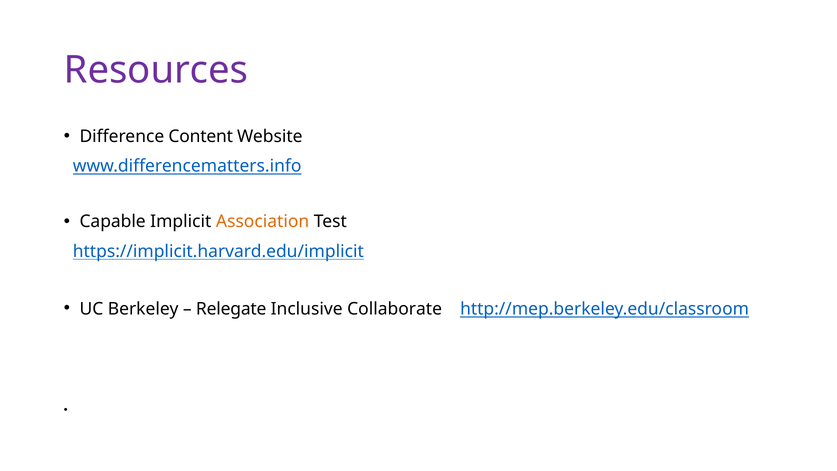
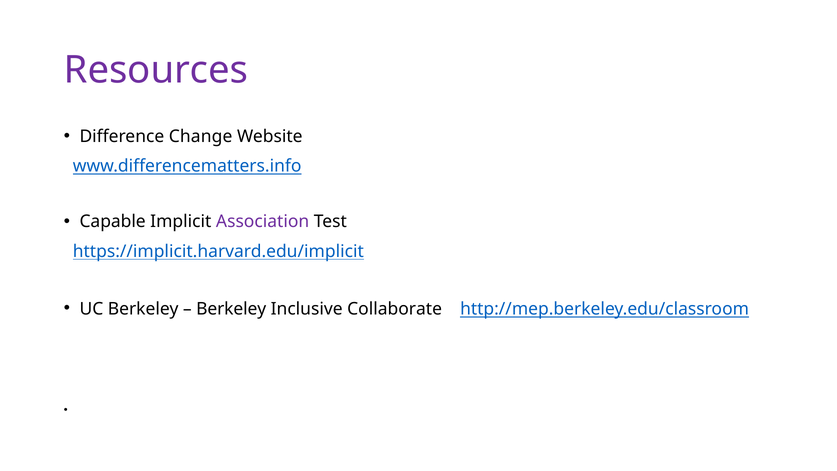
Content: Content -> Change (201, 136)
Association colour: orange -> purple (263, 222)
Relegate: Relegate -> Berkeley (231, 309)
